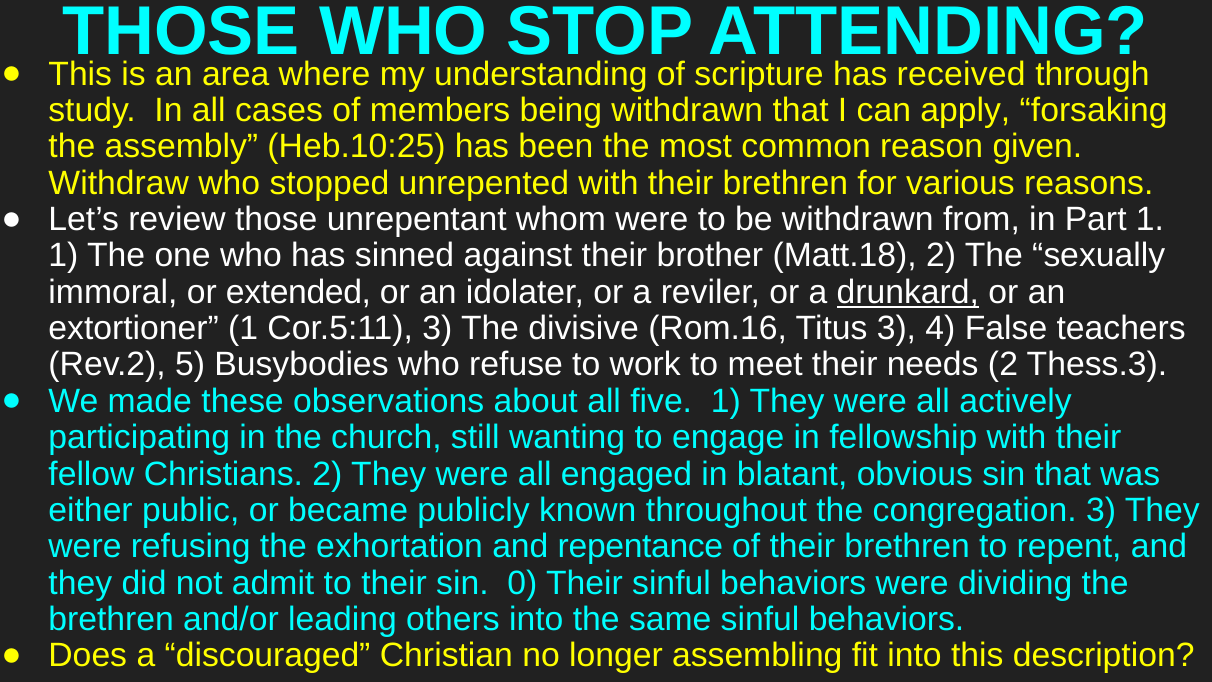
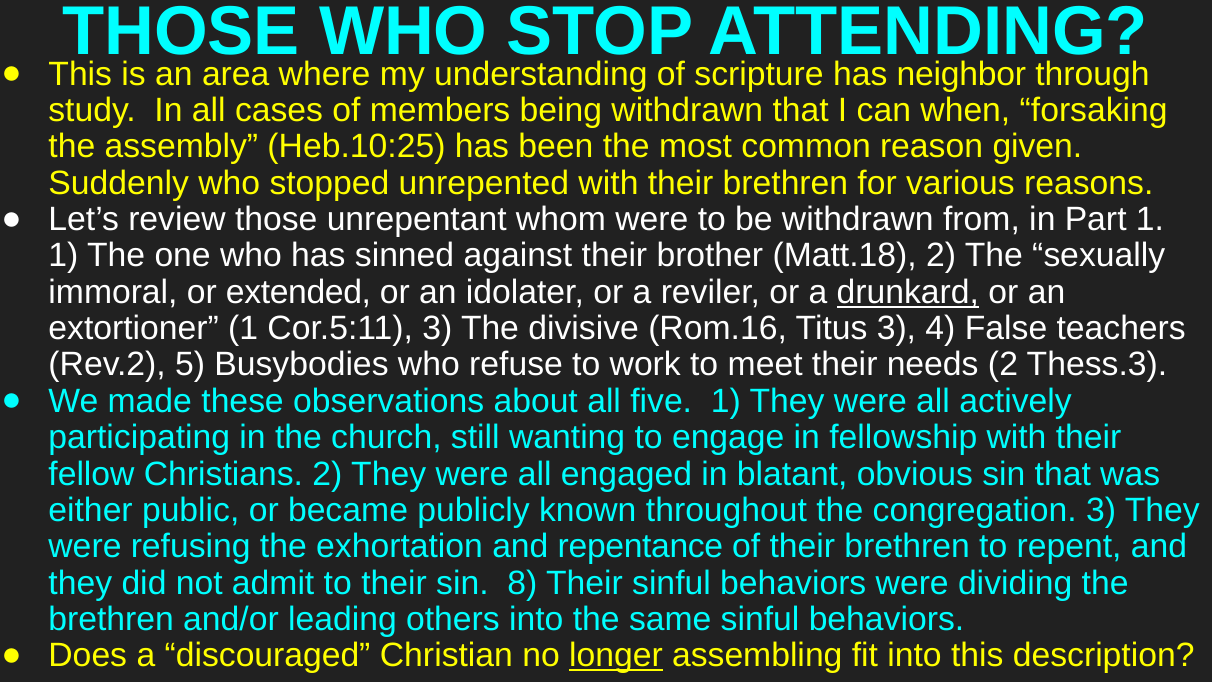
received: received -> neighbor (961, 74)
apply: apply -> when (965, 110)
Withdraw: Withdraw -> Suddenly (119, 183)
0: 0 -> 8 (522, 583)
longer underline: none -> present (616, 656)
